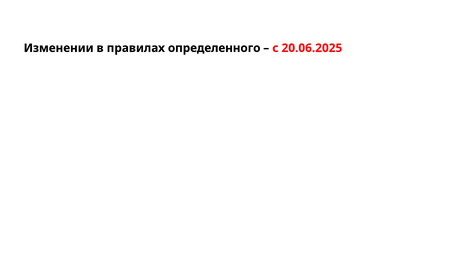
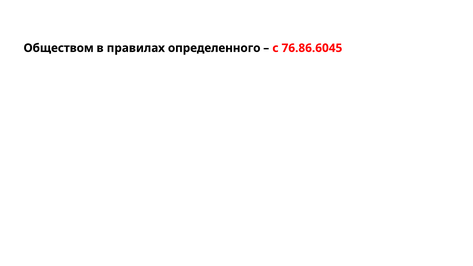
Изменении: Изменении -> Обществом (59, 48)
20.06.2025: 20.06.2025 -> 76.86.6045 (312, 48)
